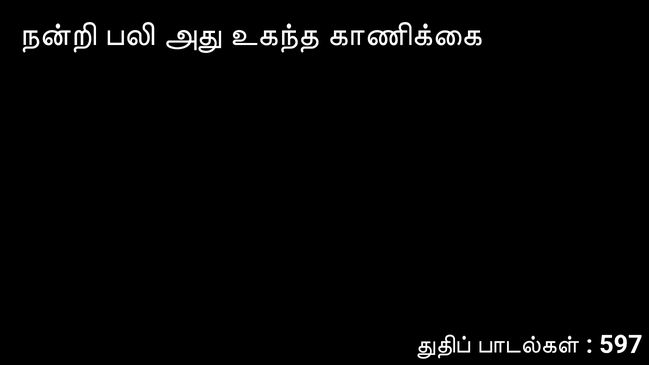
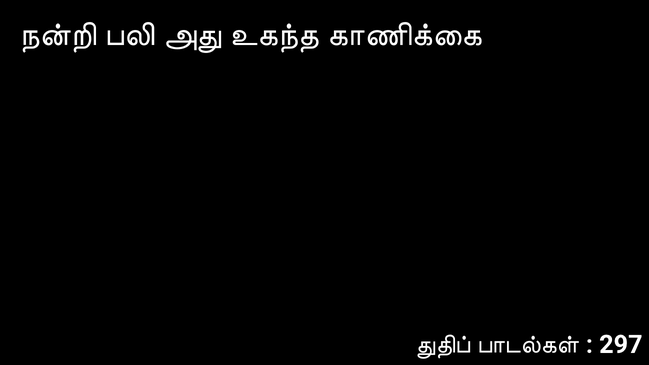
597: 597 -> 297 (621, 345)
